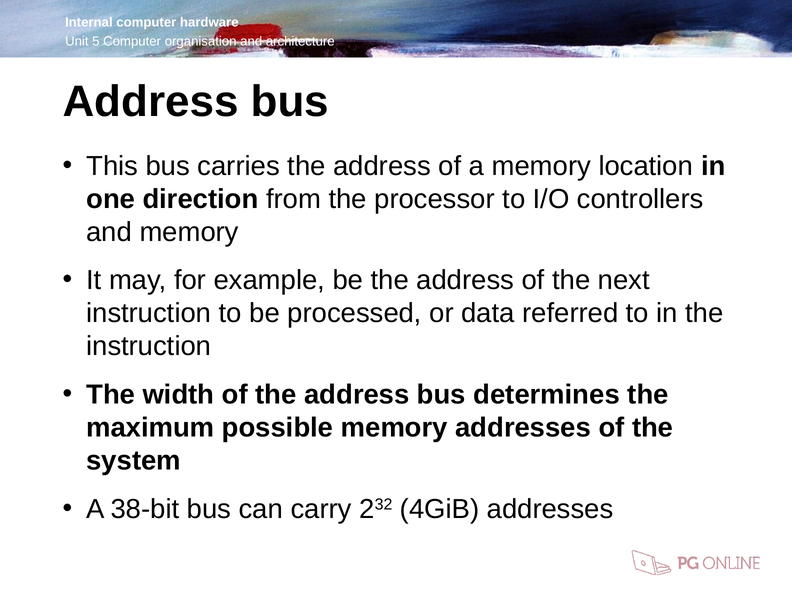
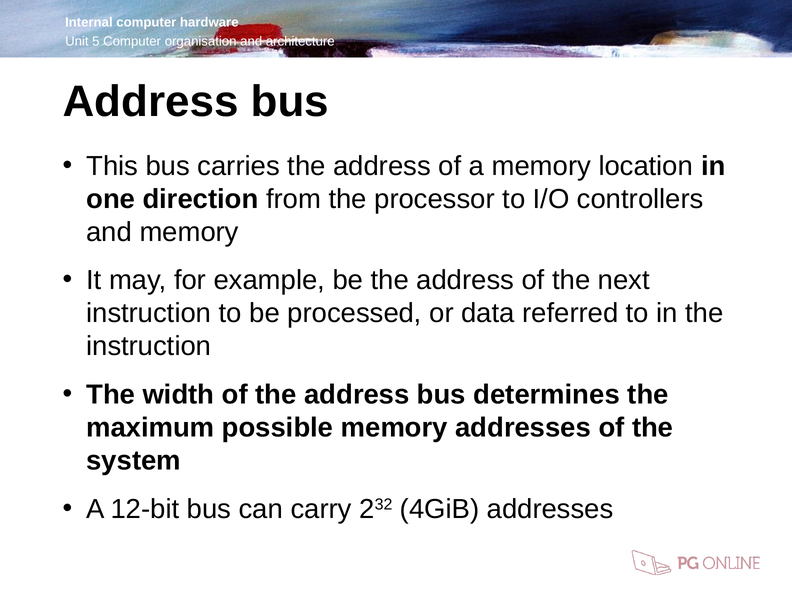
38-bit: 38-bit -> 12-bit (145, 509)
